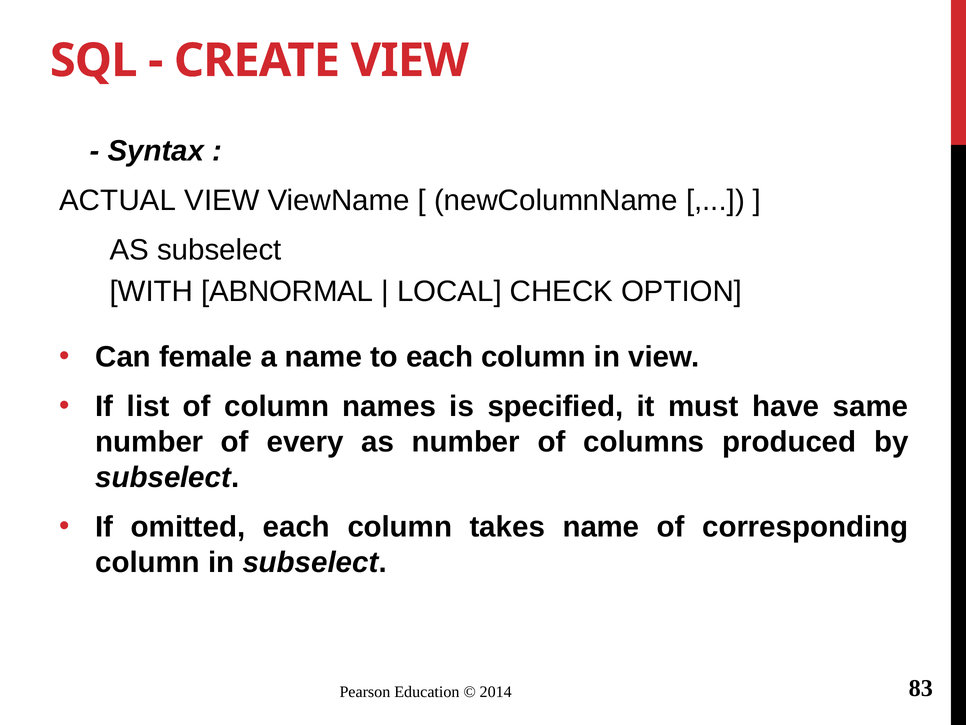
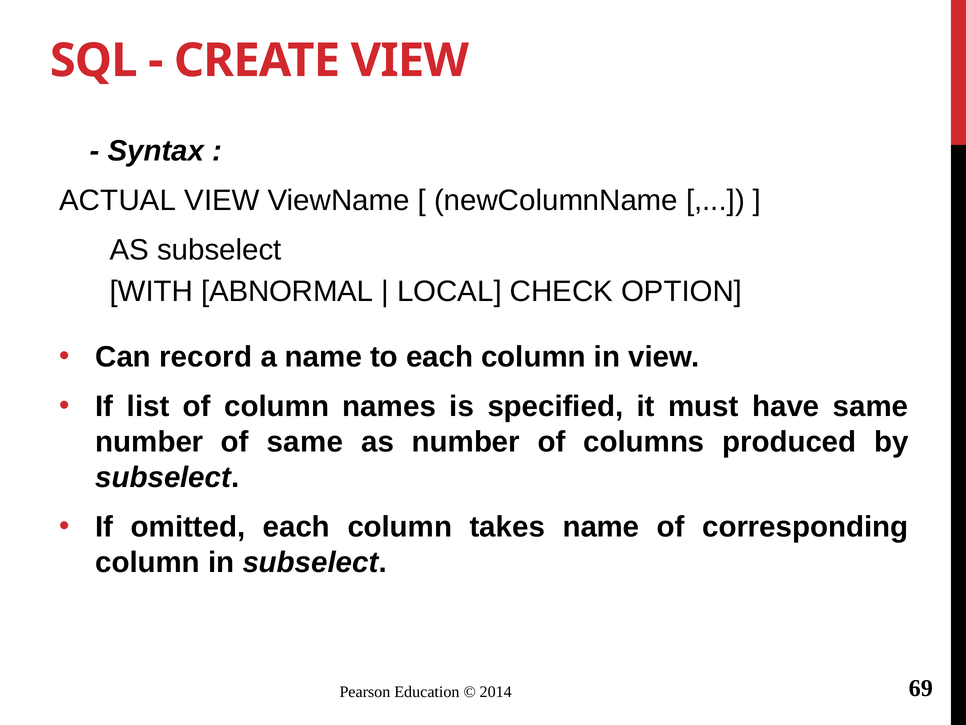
female: female -> record (206, 357)
of every: every -> same (305, 442)
83: 83 -> 69 (921, 688)
